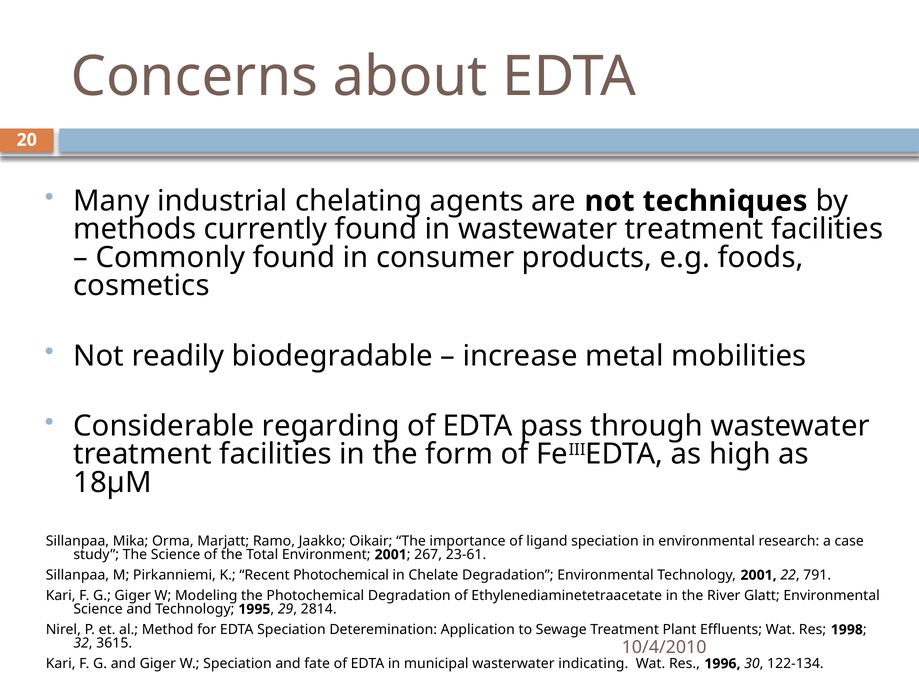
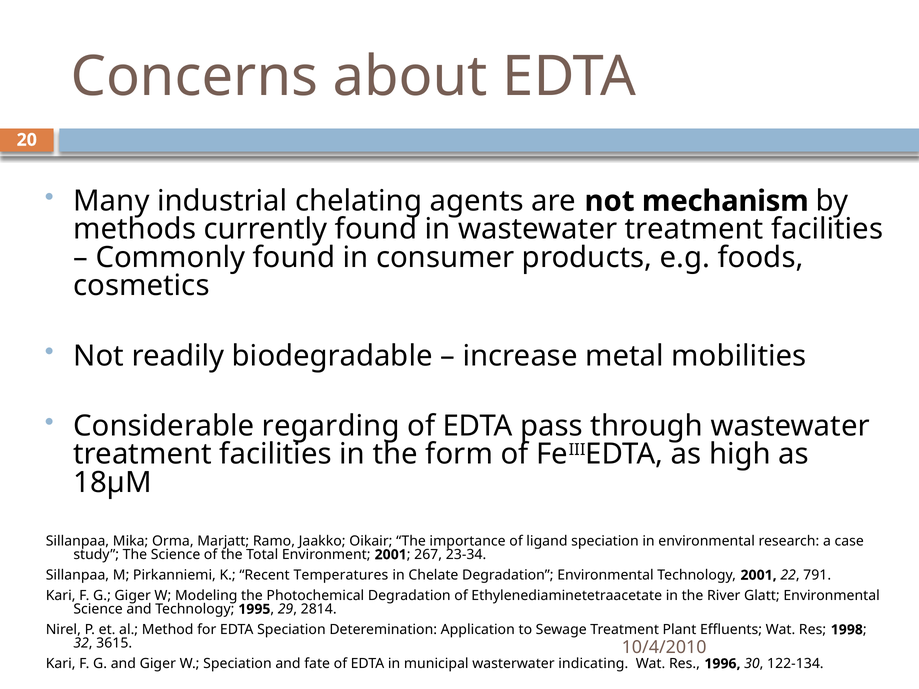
techniques: techniques -> mechanism (725, 201)
23-61: 23-61 -> 23-34 (466, 555)
Recent Photochemical: Photochemical -> Temperatures (341, 575)
